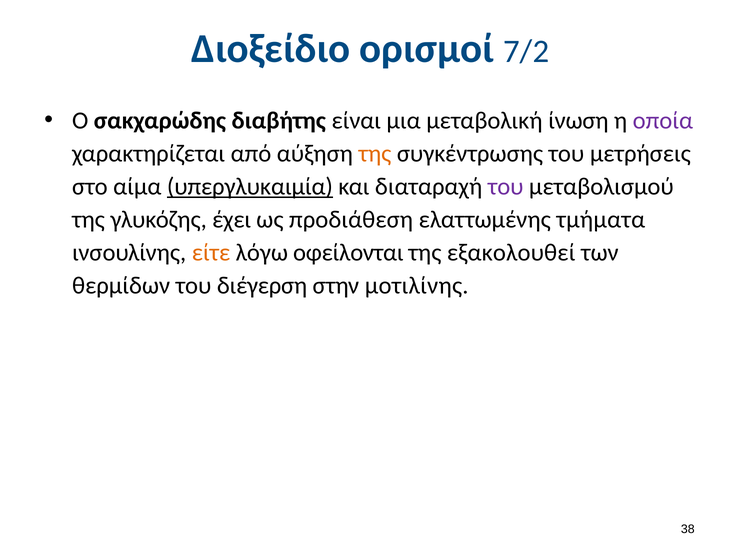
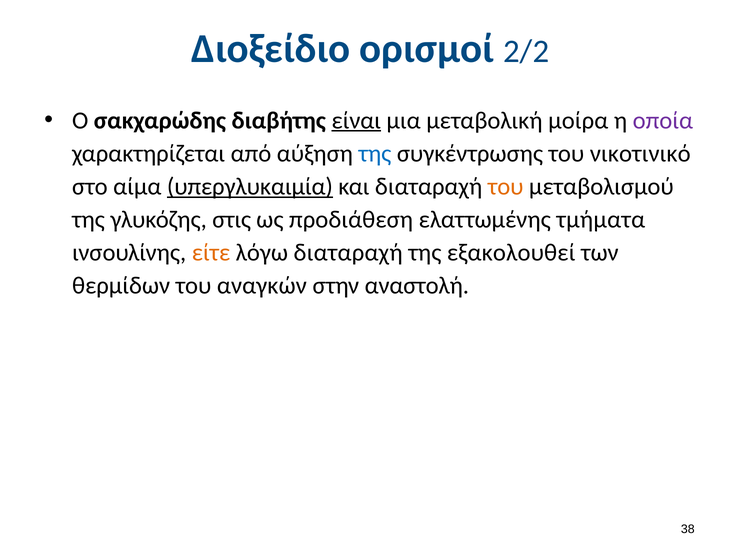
7/2: 7/2 -> 2/2 (526, 52)
είναι underline: none -> present (356, 120)
ίνωση: ίνωση -> μοίρα (578, 120)
της colour: orange -> blue (375, 154)
μετρήσεις: μετρήσεις -> νικοτινικό (640, 154)
του colour: purple -> orange (506, 187)
έχει: έχει -> στις (232, 220)
λόγω οφείλονται: οφείλονται -> διαταραχή (348, 253)
διέγερση: διέγερση -> αναγκών (262, 286)
μοτιλίνης: μοτιλίνης -> αναστολή (417, 286)
